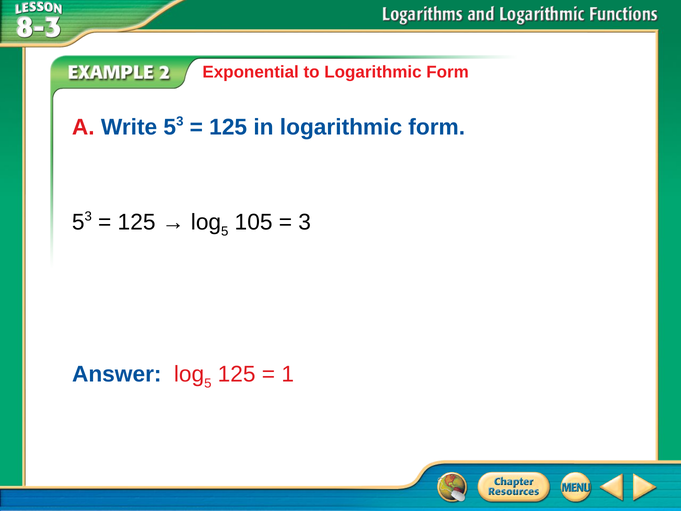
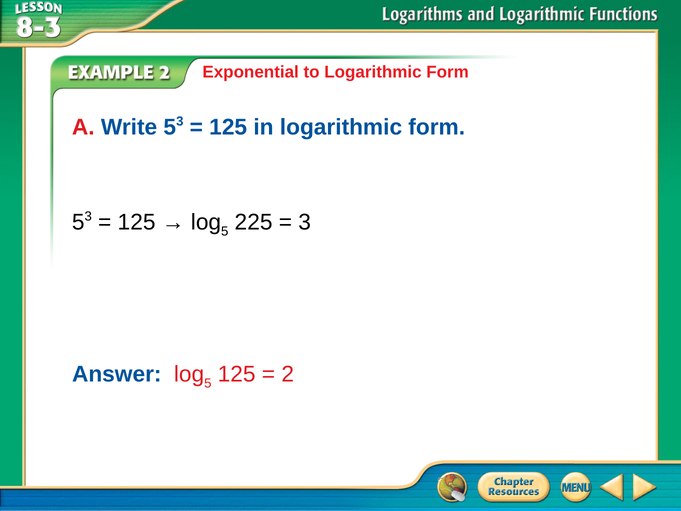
105: 105 -> 225 (254, 222)
1: 1 -> 2 (288, 374)
